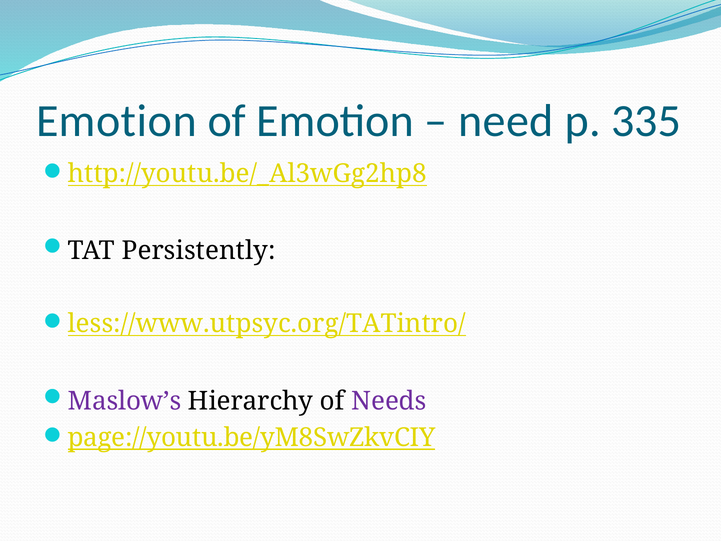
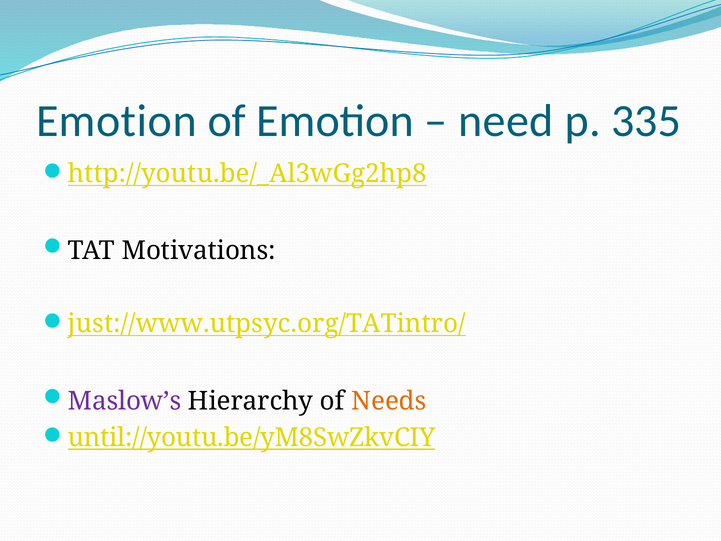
Persistently: Persistently -> Motivations (199, 251)
less://www.utpsyc.org/TATintro/: less://www.utpsyc.org/TATintro/ -> just://www.utpsyc.org/TATintro/ (267, 324)
Needs colour: purple -> orange (389, 401)
page://youtu.be/yM8SwZkvCIY: page://youtu.be/yM8SwZkvCIY -> until://youtu.be/yM8SwZkvCIY (251, 437)
